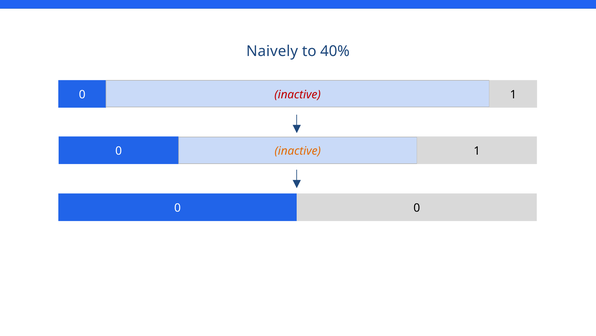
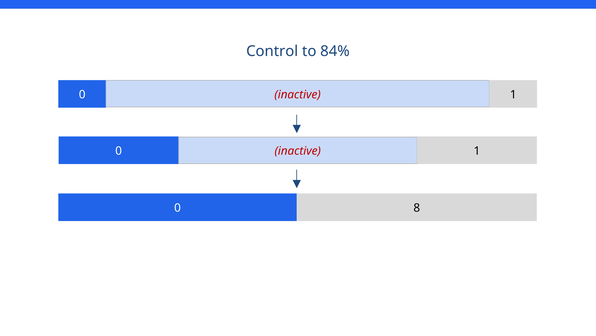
Naively: Naively -> Control (272, 51)
40%: 40% -> 84% (335, 51)
inactive colour: orange -> red (298, 151)
0: 0 -> 8 (417, 208)
